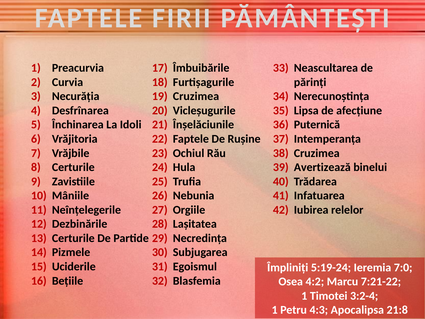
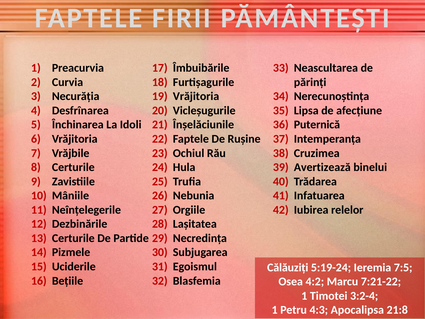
Cruzimea: Cruzimea -> Vrăjitoria (196, 96)
Împliniţi: Împliniţi -> Călăuziţi (288, 267)
7:0: 7:0 -> 7:5 (403, 267)
